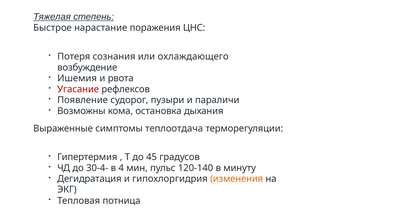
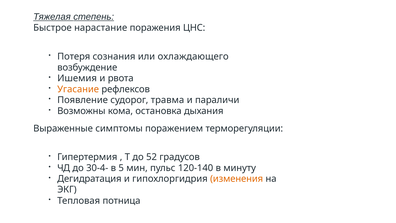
Угасание colour: red -> orange (78, 89)
пузыри: пузыри -> травма (167, 100)
теплоотдача: теплоотдача -> поражением (174, 128)
45: 45 -> 52 (152, 157)
4: 4 -> 5 (121, 168)
